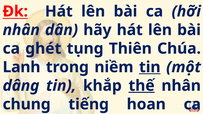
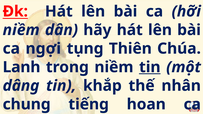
nhân: nhân -> niềm (21, 30)
ghét: ghét -> ngợi (43, 49)
thế underline: present -> none (142, 86)
